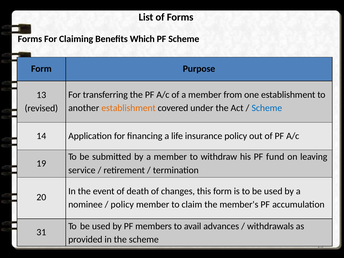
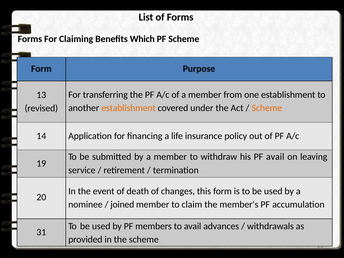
Scheme colour: blue -> orange (267, 108)
PF fund: fund -> avail (275, 157)
policy: policy -> joined (122, 204)
